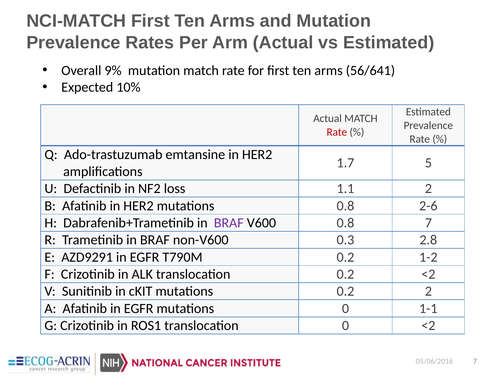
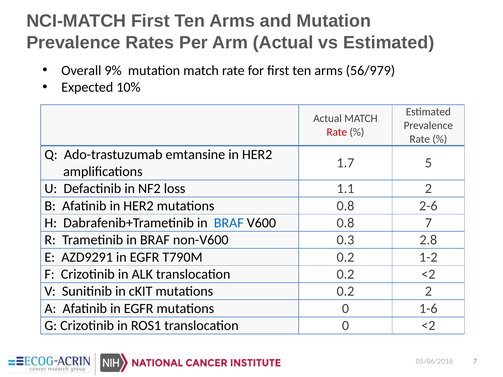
56/641: 56/641 -> 56/979 (370, 70)
BRAF colour: purple -> blue (229, 223)
1-1: 1-1 -> 1-6 (428, 309)
